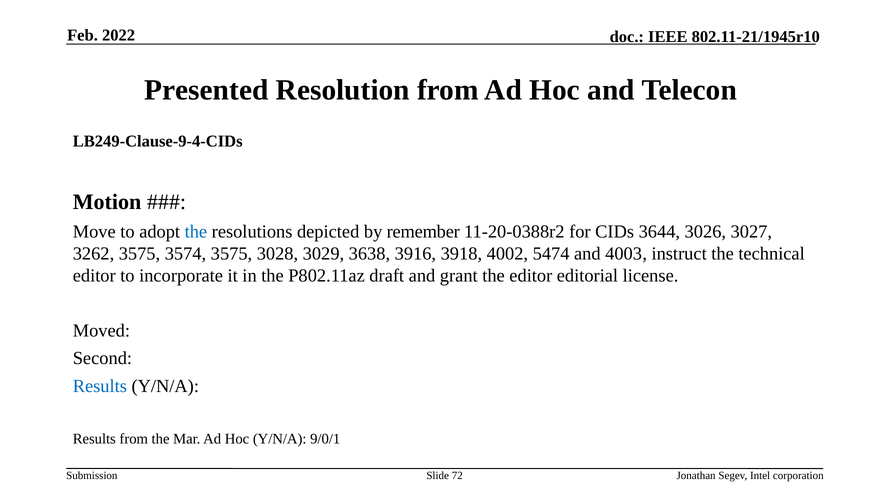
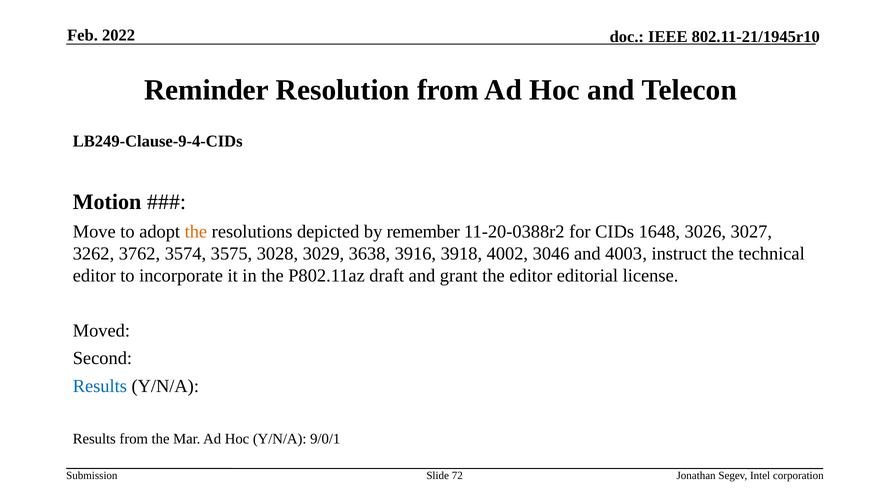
Presented: Presented -> Reminder (207, 90)
the colour: blue -> orange (196, 232)
3644: 3644 -> 1648 (659, 232)
3262 3575: 3575 -> 3762 (139, 254)
5474: 5474 -> 3046 (551, 254)
